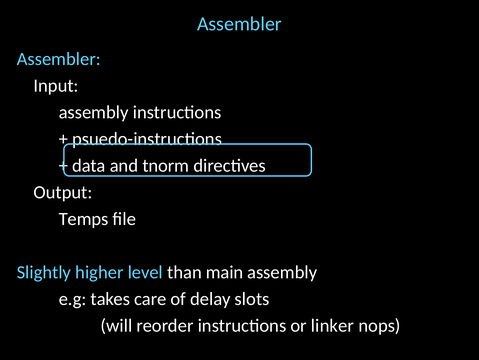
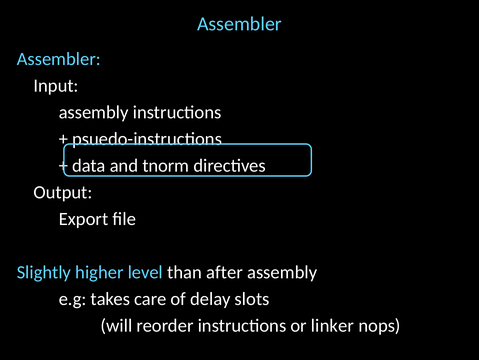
Temps: Temps -> Export (84, 219)
main: main -> after (224, 272)
